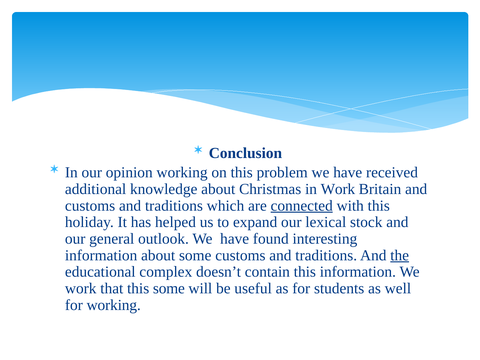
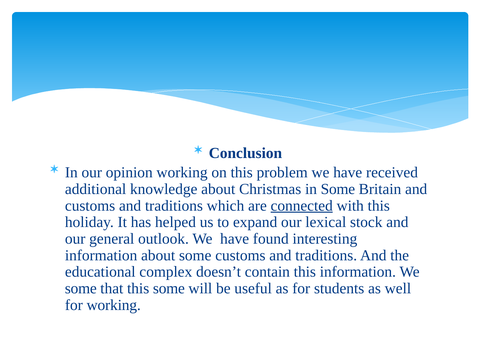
in Work: Work -> Some (338, 189)
the underline: present -> none (400, 255)
work: work -> some (81, 288)
